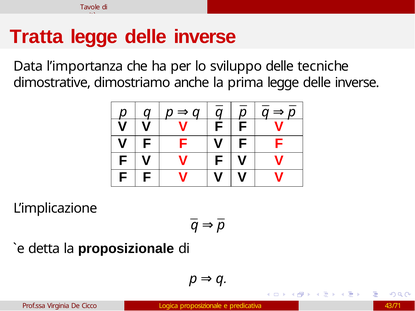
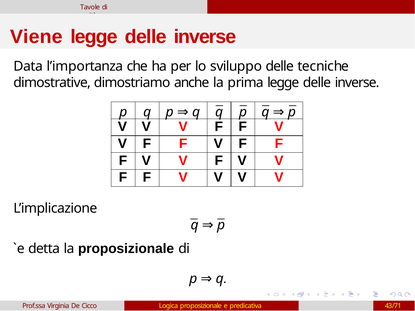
Tratta: Tratta -> Viene (36, 37)
